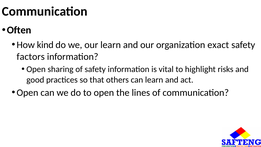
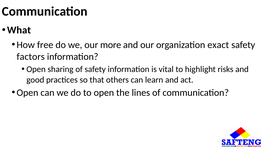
Often: Often -> What (19, 30)
kind: kind -> free (45, 45)
our learn: learn -> more (111, 45)
